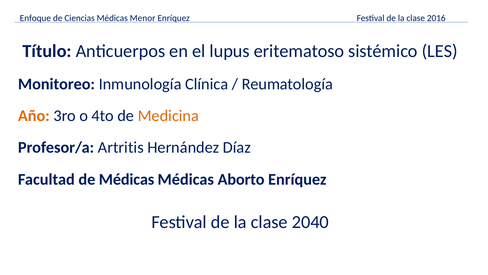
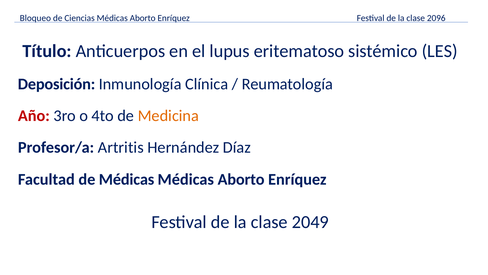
Enfoque: Enfoque -> Bloqueo (35, 18)
Ciencias Médicas Menor: Menor -> Aborto (143, 18)
2016: 2016 -> 2096 (436, 18)
Monitoreo: Monitoreo -> Deposición (57, 84)
Año colour: orange -> red (34, 116)
2040: 2040 -> 2049 (310, 222)
